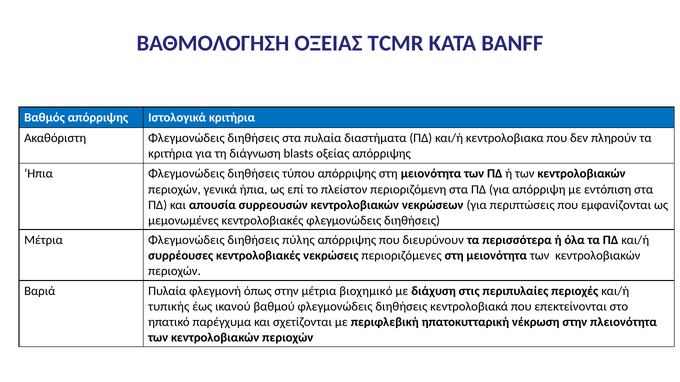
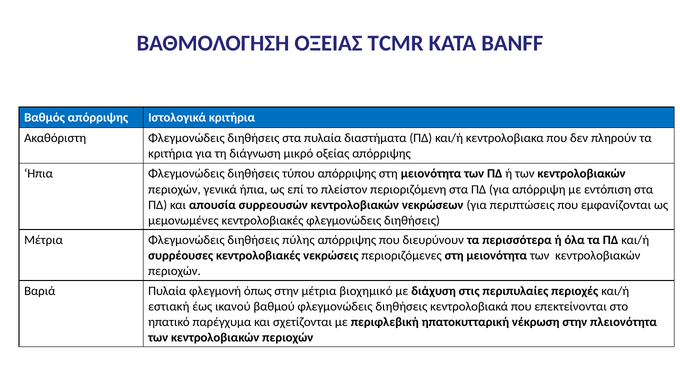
blasts: blasts -> μικρό (298, 154)
τυπικής: τυπικής -> εστιακή (169, 307)
